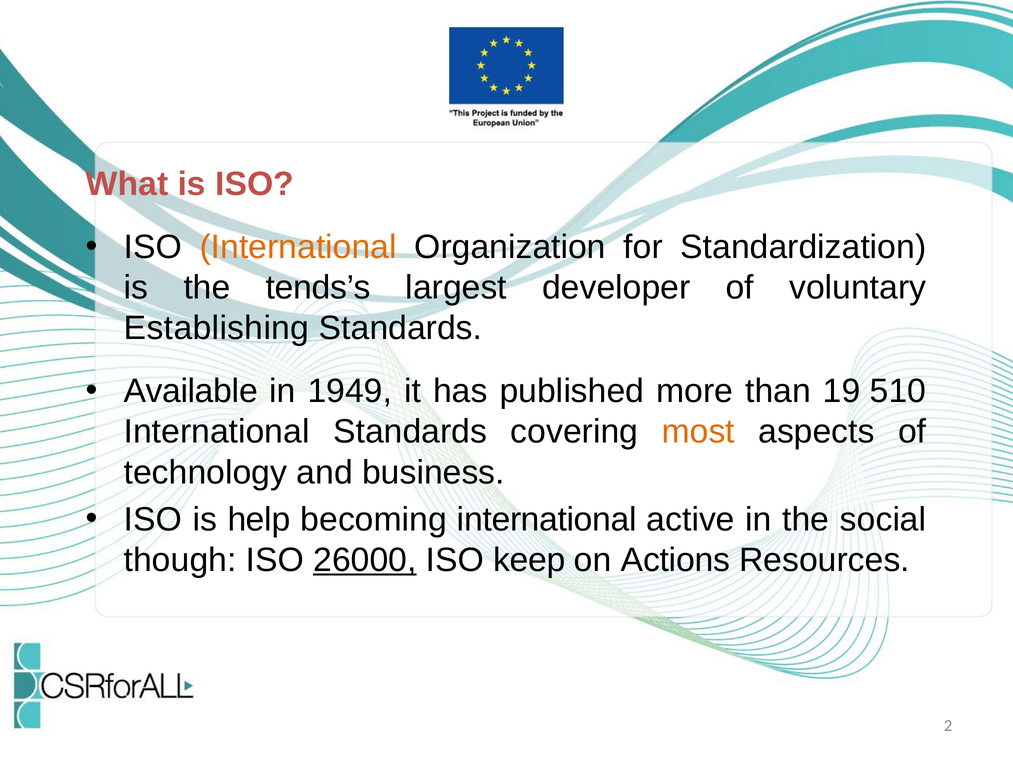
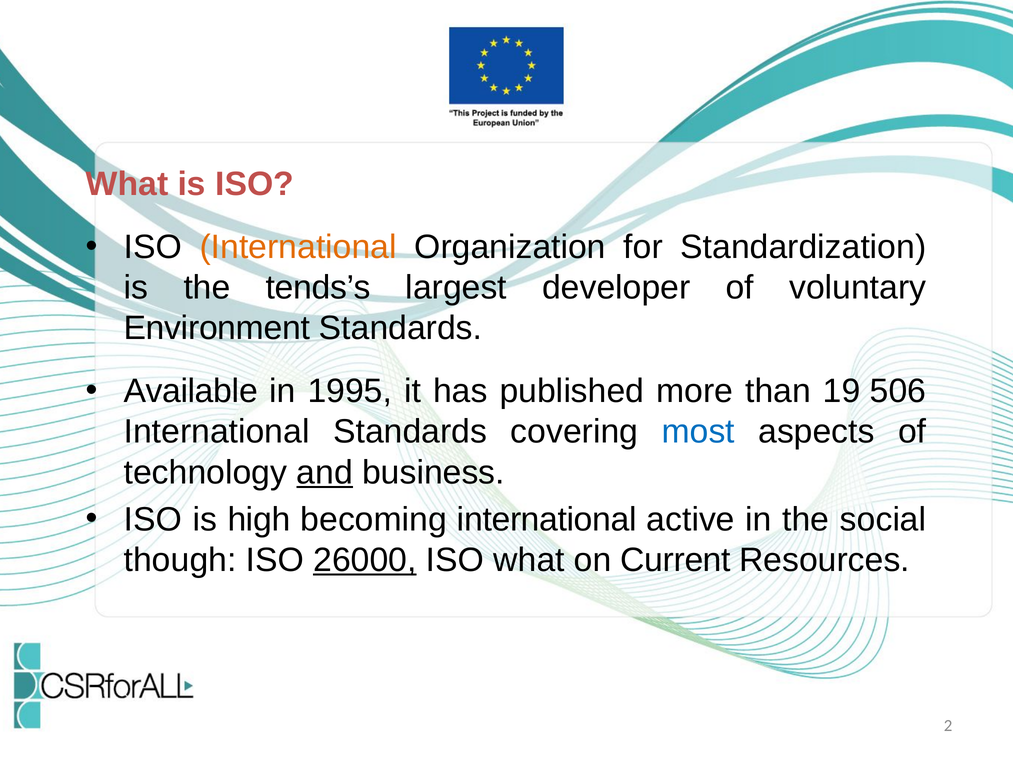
Establishing: Establishing -> Environment (217, 328)
1949: 1949 -> 1995 (350, 391)
510: 510 -> 506 (898, 391)
most colour: orange -> blue (698, 432)
and underline: none -> present (325, 472)
help: help -> high (259, 519)
ISO keep: keep -> what (529, 560)
Actions: Actions -> Current (675, 560)
